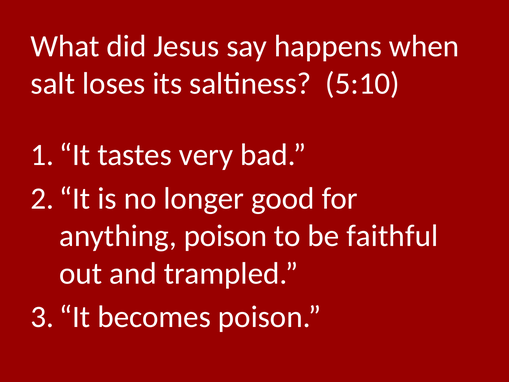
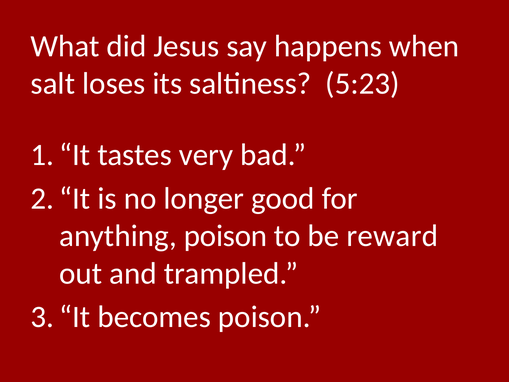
5:10: 5:10 -> 5:23 (363, 84)
faithful: faithful -> reward (392, 236)
